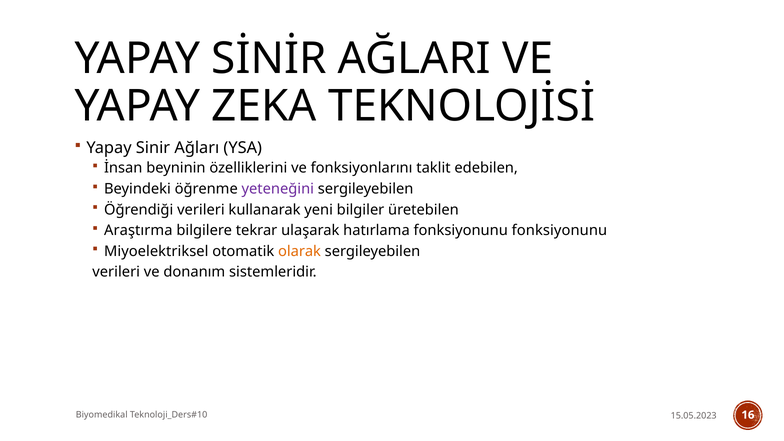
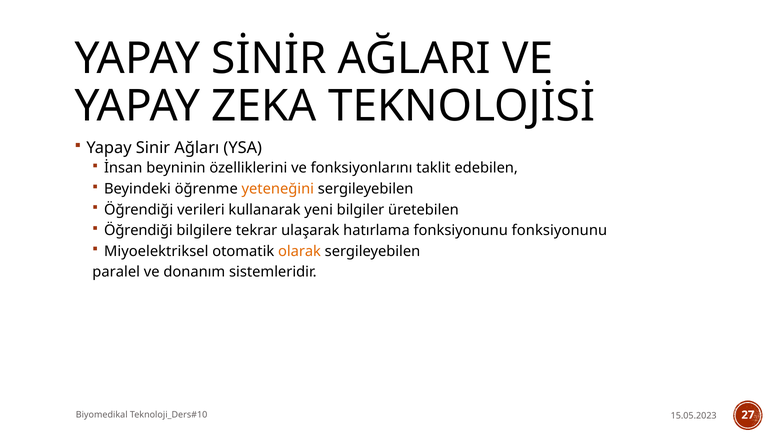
yeteneğini colour: purple -> orange (278, 189)
Araştırma: Araştırma -> Öğrendiği (138, 230)
verileri: verileri -> paralel (116, 272)
16: 16 -> 27 (748, 415)
